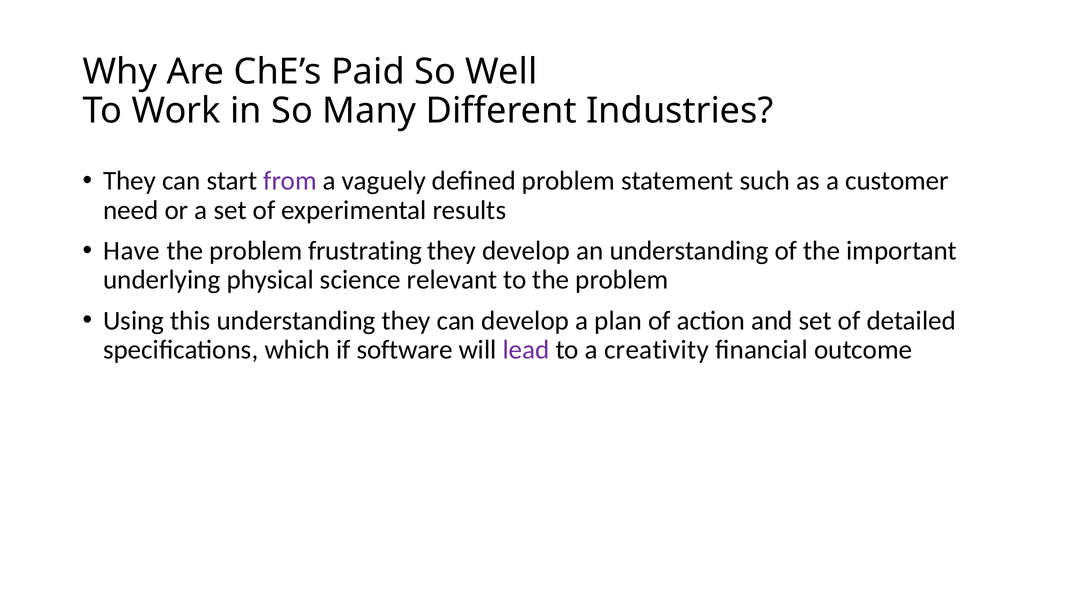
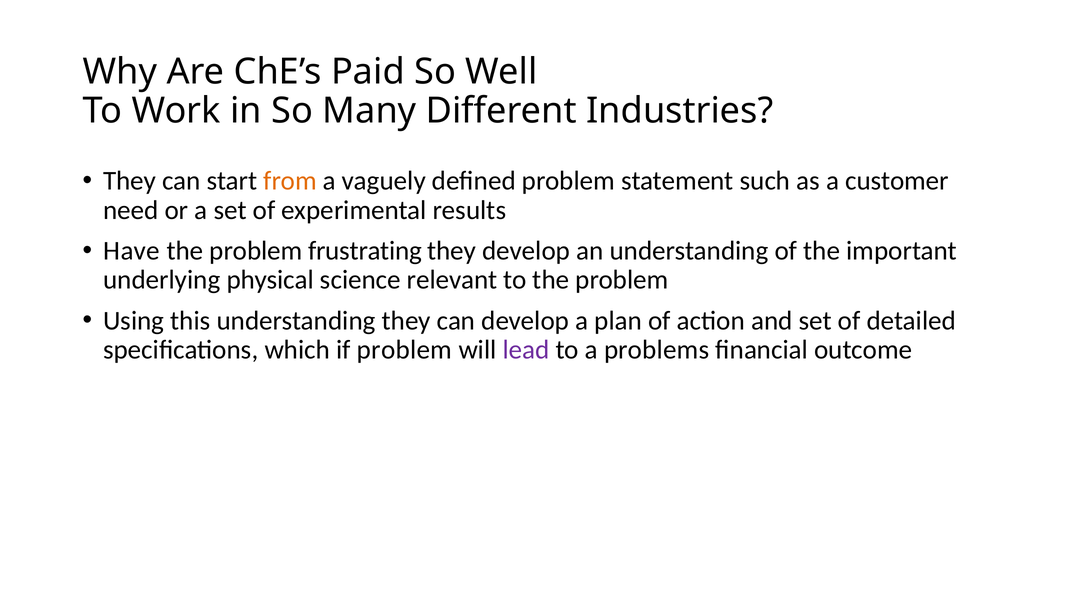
from colour: purple -> orange (290, 181)
if software: software -> problem (404, 350)
creativity: creativity -> problems (657, 350)
